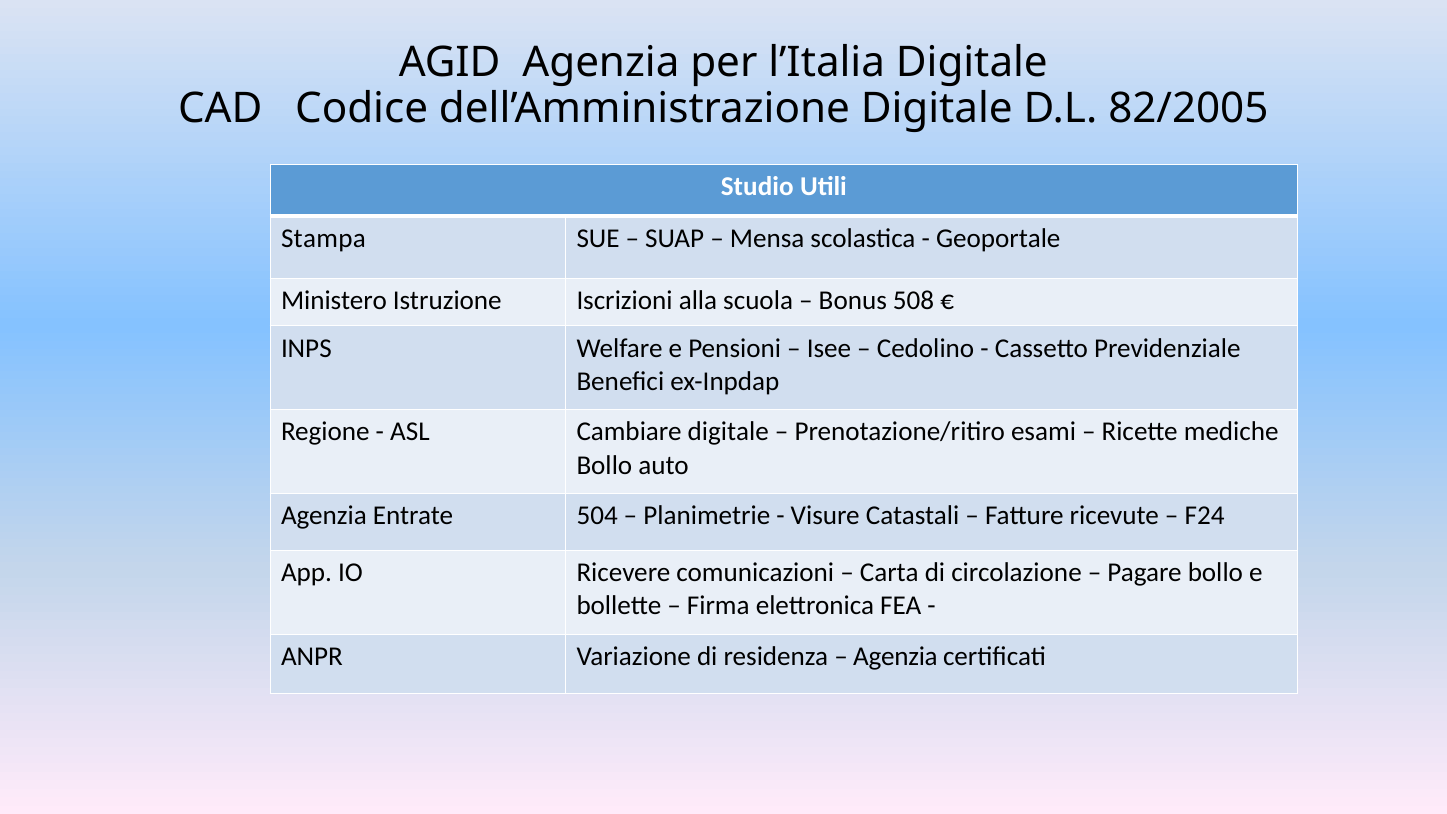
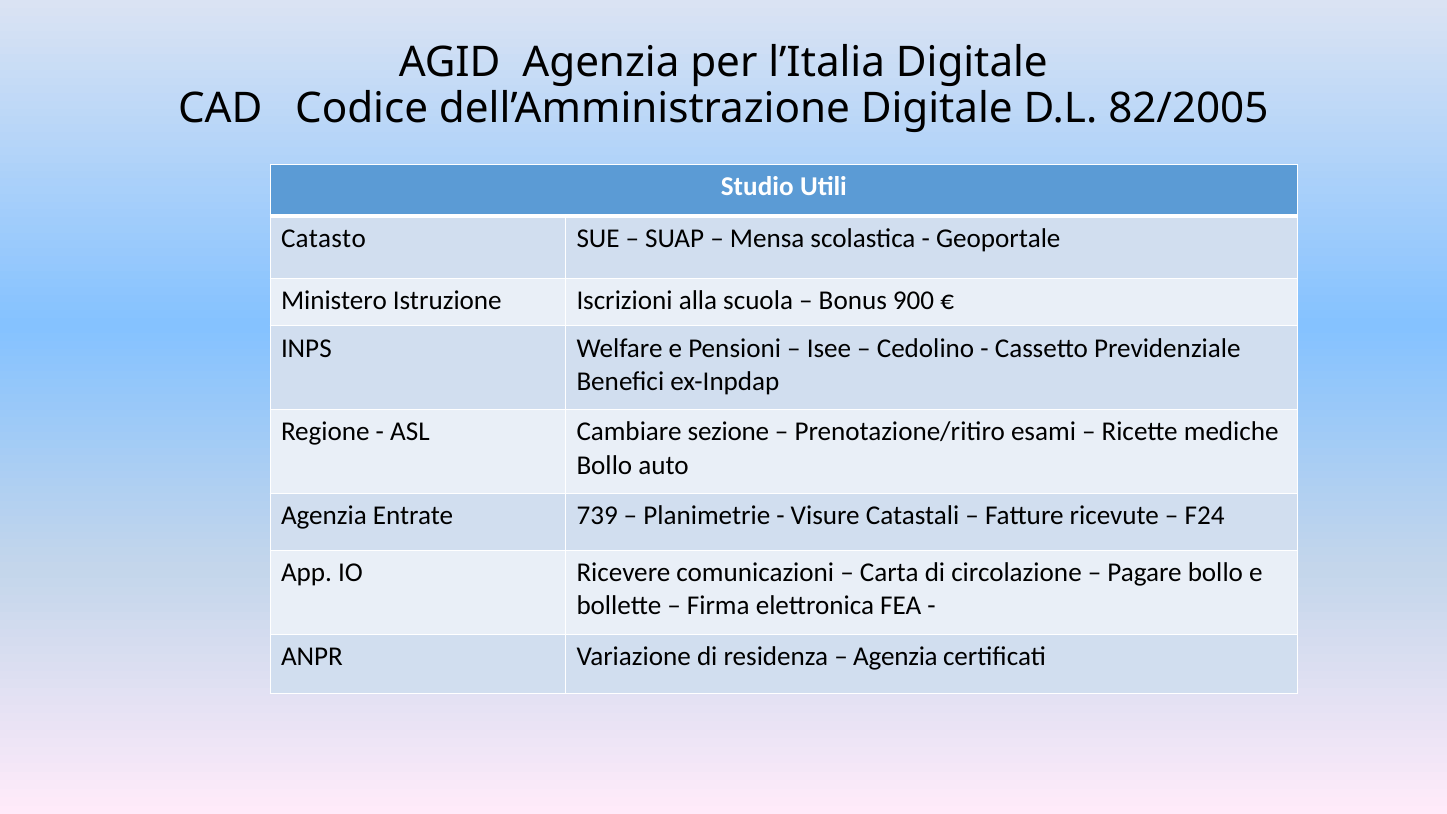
Stampa: Stampa -> Catasto (323, 238)
508: 508 -> 900 (914, 301)
Cambiare digitale: digitale -> sezione (728, 432)
504: 504 -> 739 (597, 516)
